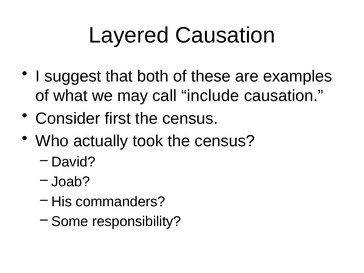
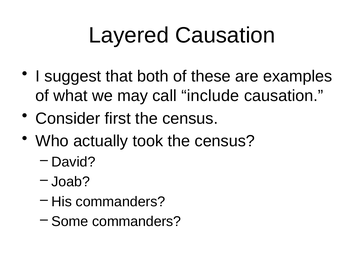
Some responsibility: responsibility -> commanders (137, 221)
